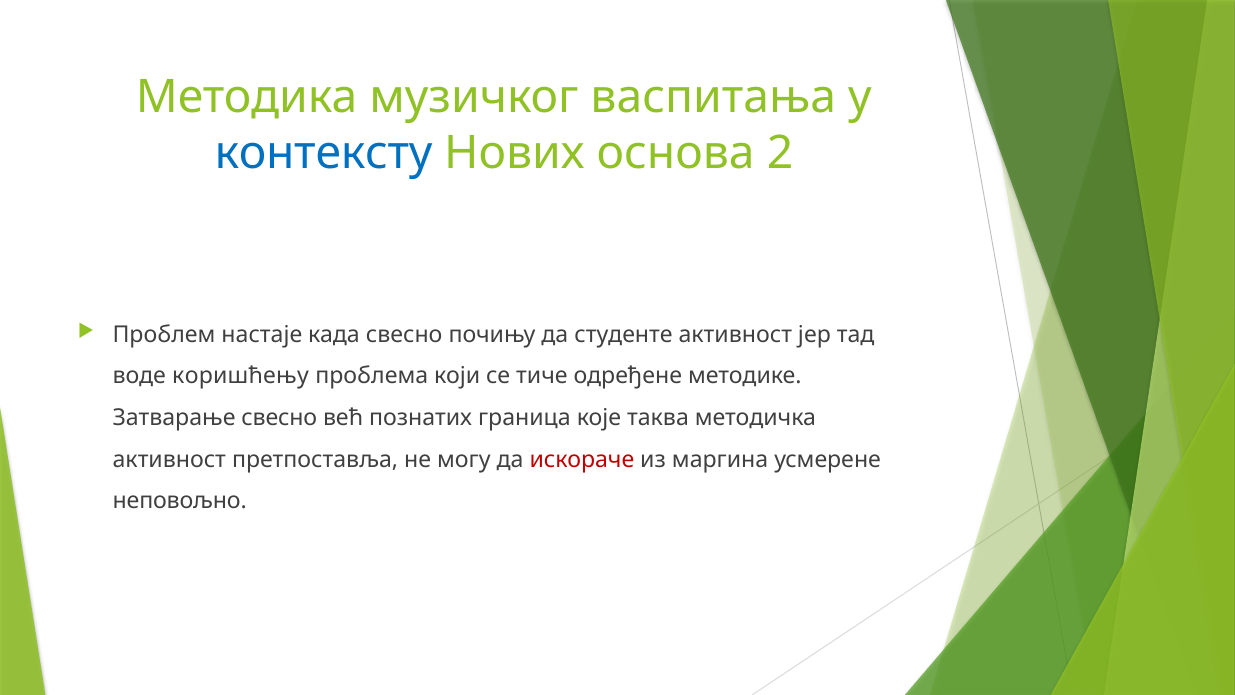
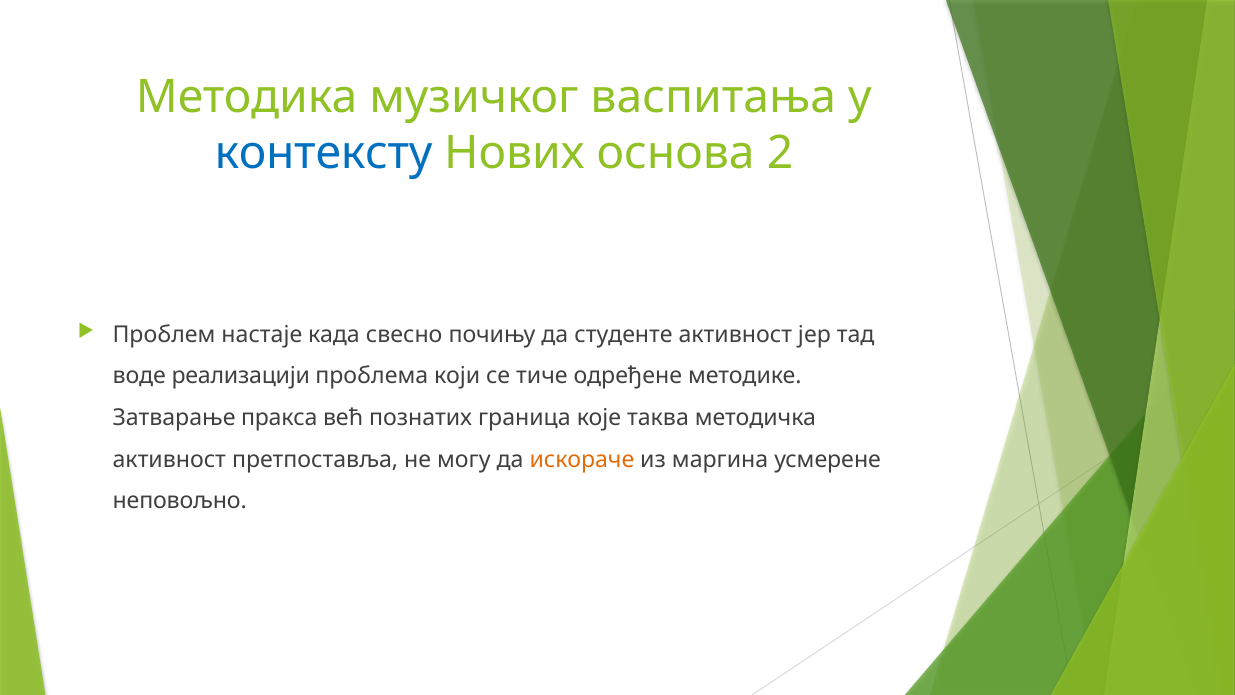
коришћењу: коришћењу -> реализацији (241, 376)
Затварање свесно: свесно -> пракса (279, 418)
искораче colour: red -> orange (582, 459)
